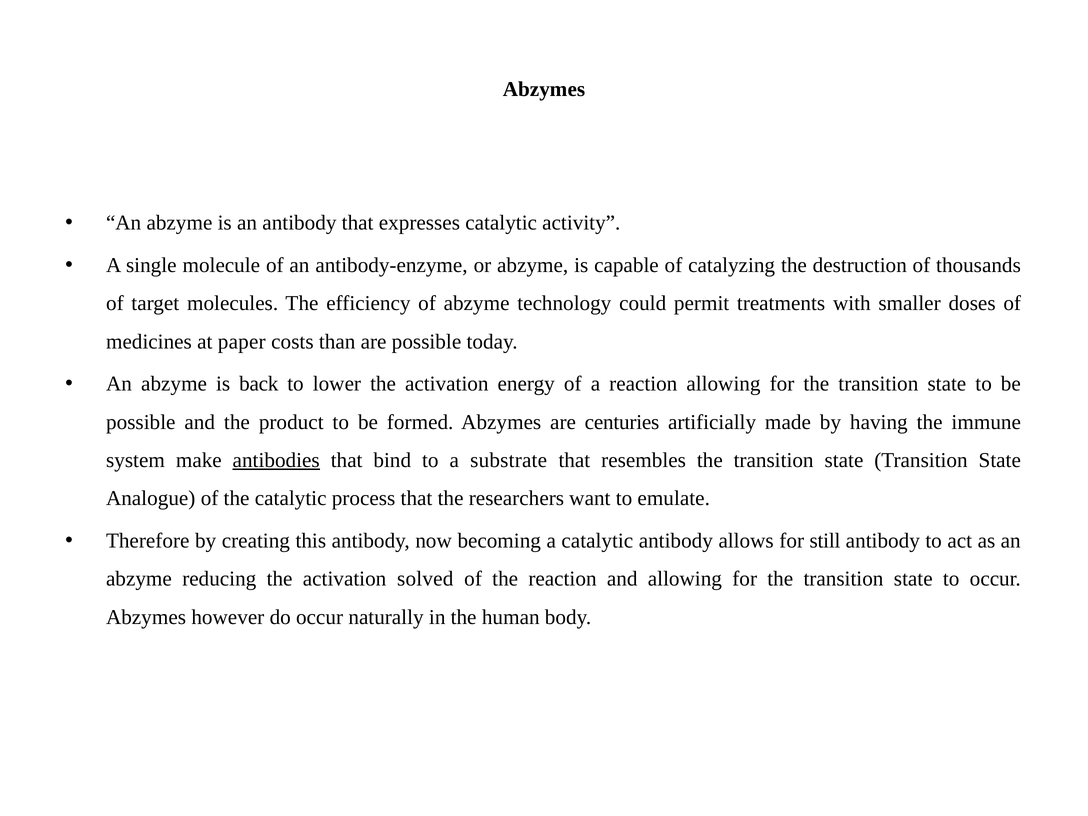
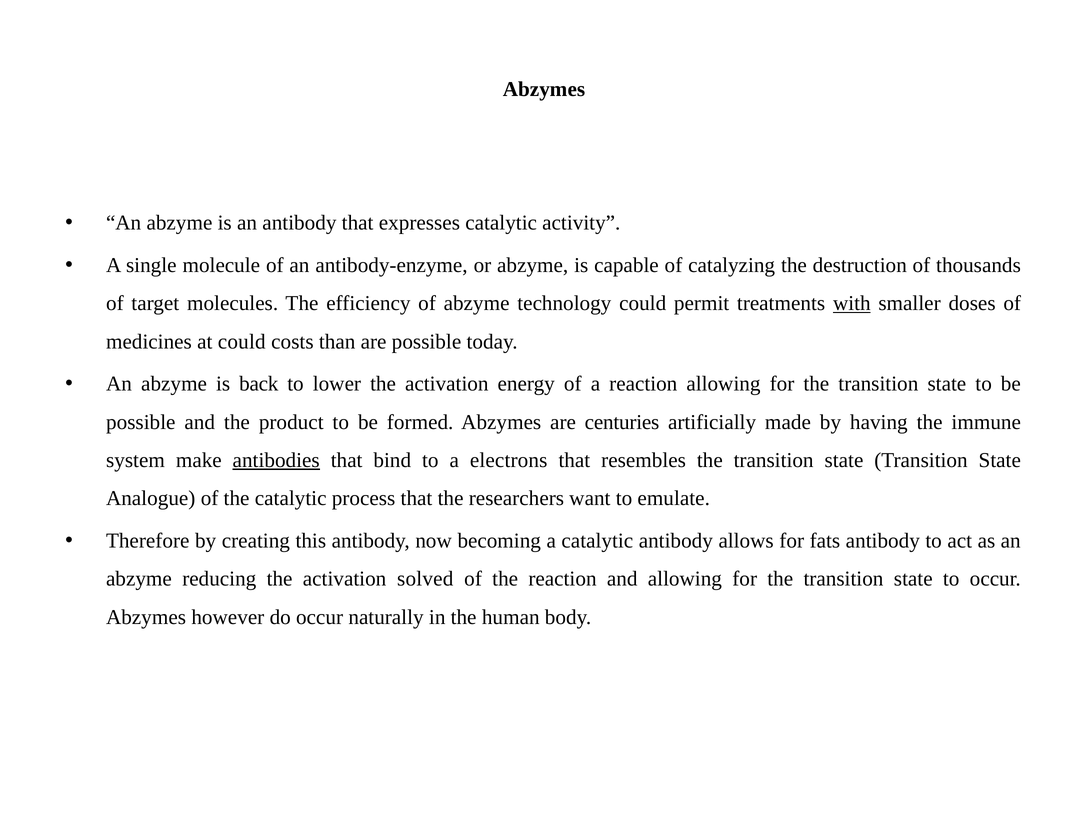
with underline: none -> present (852, 303)
at paper: paper -> could (242, 342)
substrate: substrate -> electrons (509, 460)
still: still -> fats (825, 541)
